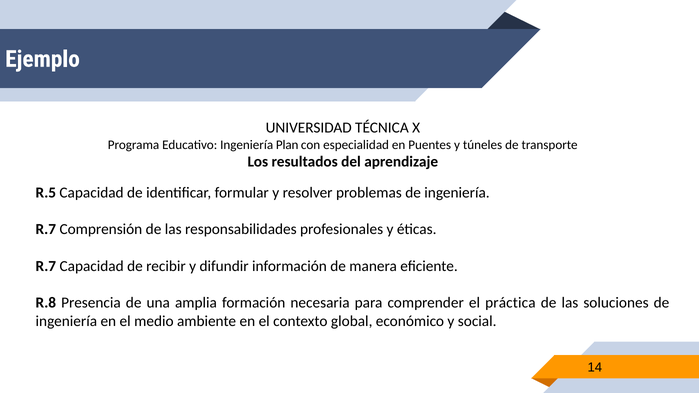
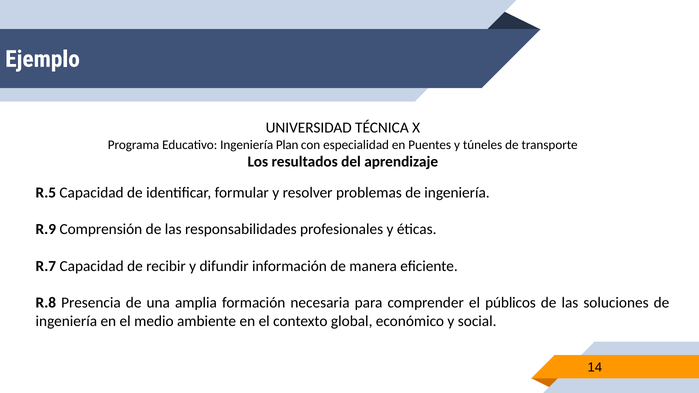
R.7: R.7 -> R.9 (46, 230)
práctica: práctica -> públicos (511, 303)
